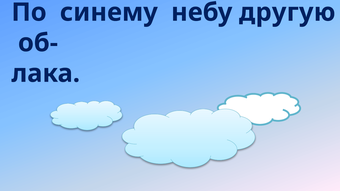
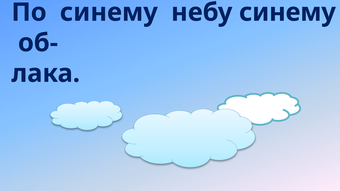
небу другую: другую -> синему (287, 12)
